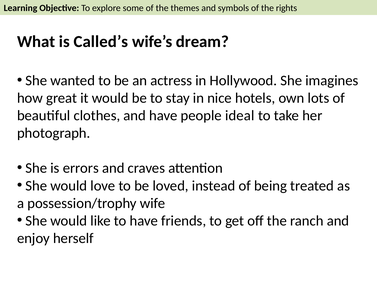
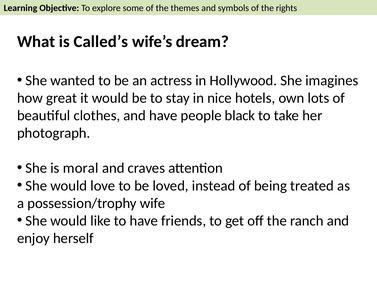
ideal: ideal -> black (240, 116)
errors: errors -> moral (81, 169)
